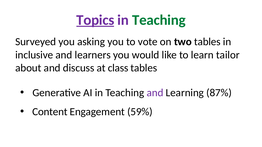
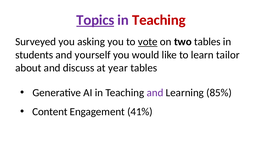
Teaching colour: green -> red (159, 20)
vote underline: none -> present (148, 42)
inclusive: inclusive -> students (34, 55)
learners: learners -> yourself (93, 55)
class: class -> year (118, 68)
87%: 87% -> 85% (219, 93)
59%: 59% -> 41% (140, 112)
